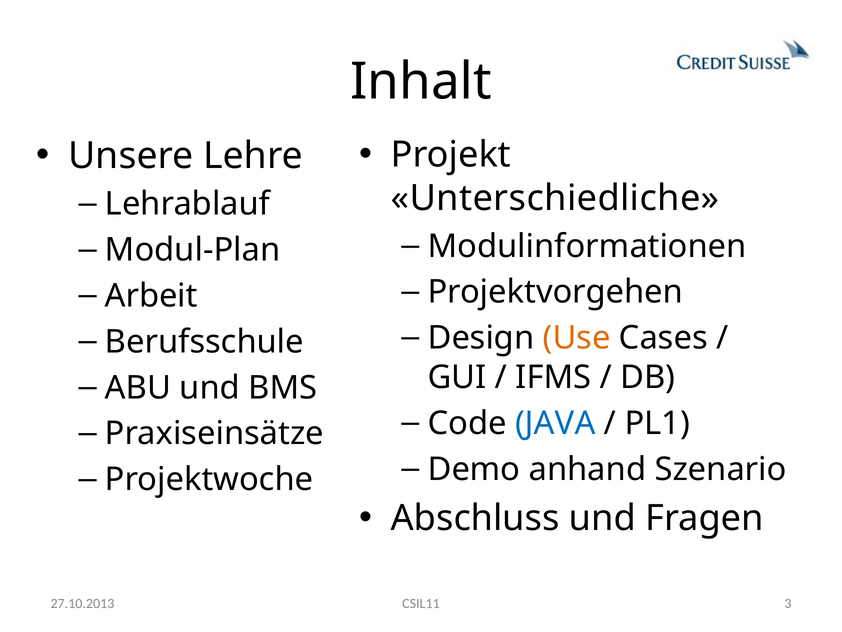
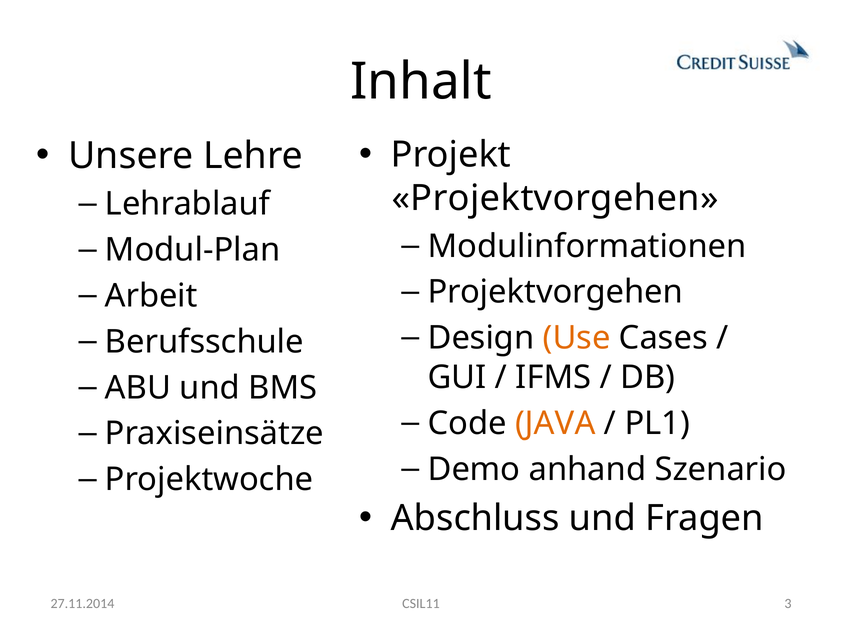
Unterschiedliche: Unterschiedliche -> Projektvorgehen (555, 198)
JAVA colour: blue -> orange (555, 423)
27.10.2013: 27.10.2013 -> 27.11.2014 (82, 603)
